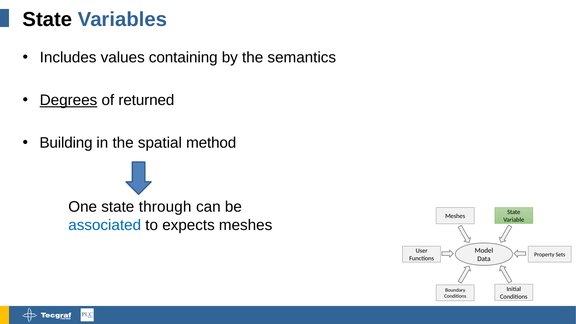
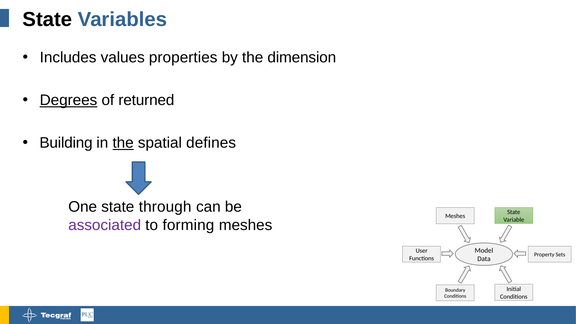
containing: containing -> properties (183, 57)
semantics: semantics -> dimension (302, 57)
the underline: none -> present (123, 143)
method: method -> defines (211, 143)
associated colour: blue -> purple (105, 225)
expects: expects -> forming (188, 225)
